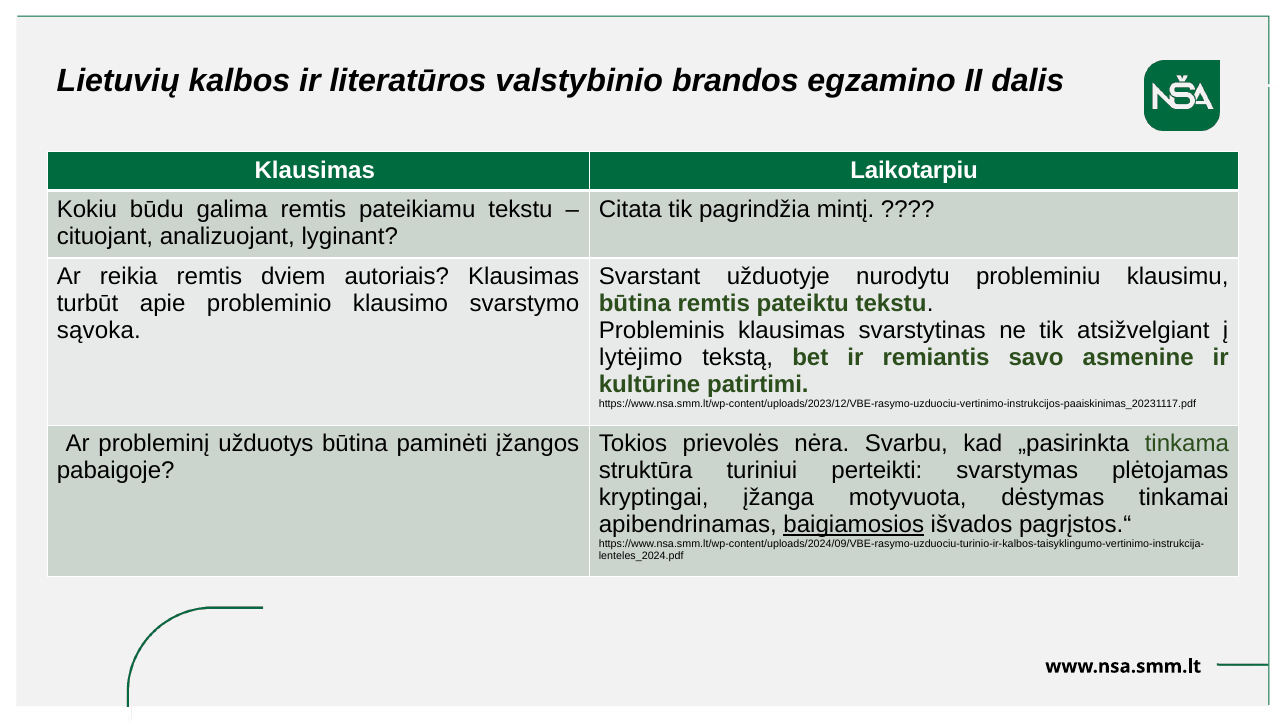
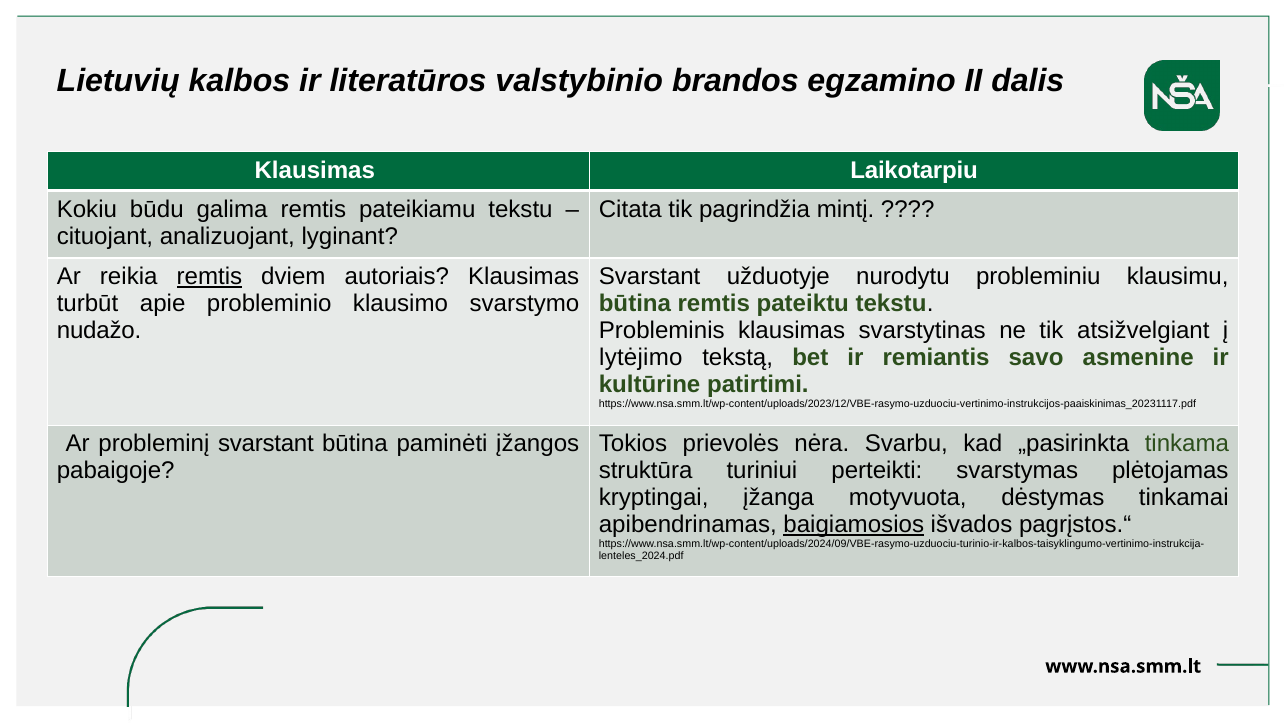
remtis underline: none -> present (209, 277)
sąvoka: sąvoka -> nudažo (99, 331)
probleminį užduotys: užduotys -> svarstant (266, 444)
